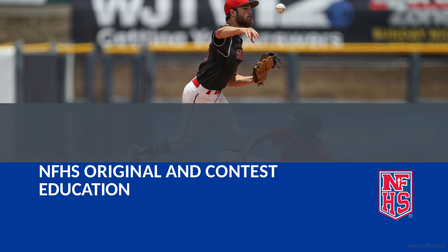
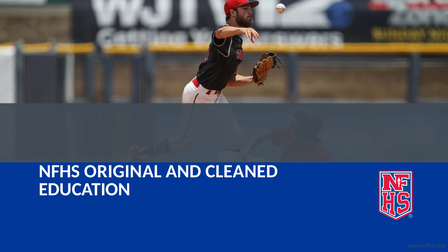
CONTEST: CONTEST -> CLEANED (242, 171)
